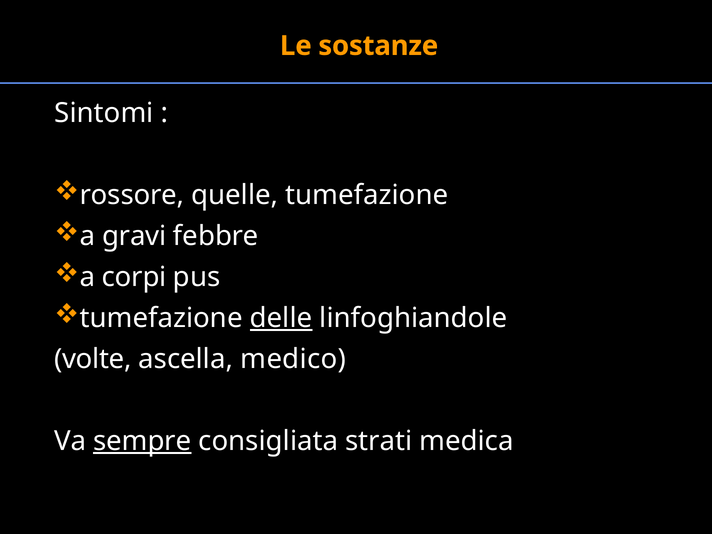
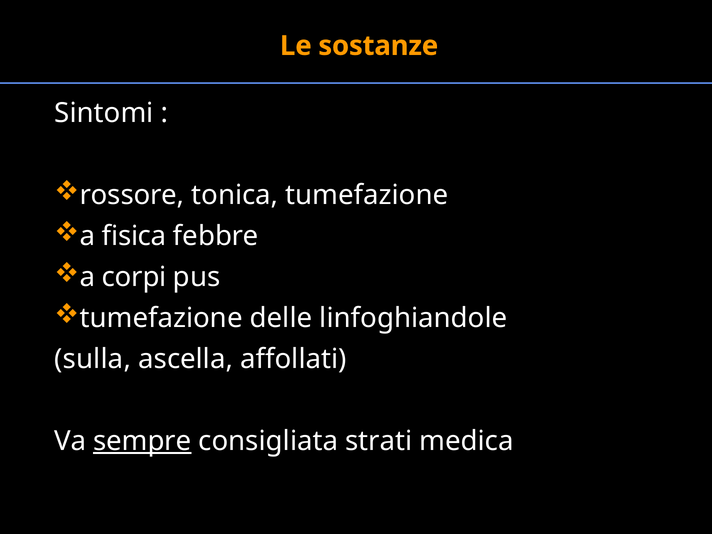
quelle: quelle -> tonica (235, 195)
gravi: gravi -> fisica (134, 236)
delle underline: present -> none (281, 318)
volte: volte -> sulla (93, 359)
medico: medico -> affollati (293, 359)
